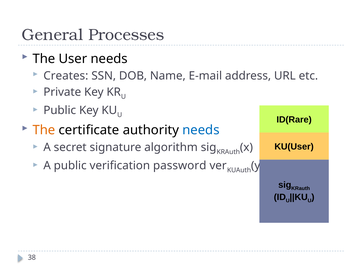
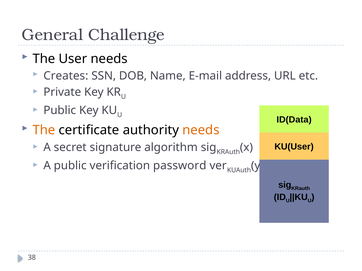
Processes: Processes -> Challenge (126, 35)
ID(Rare: ID(Rare -> ID(Data (294, 120)
needs colour: blue -> orange (201, 130)
